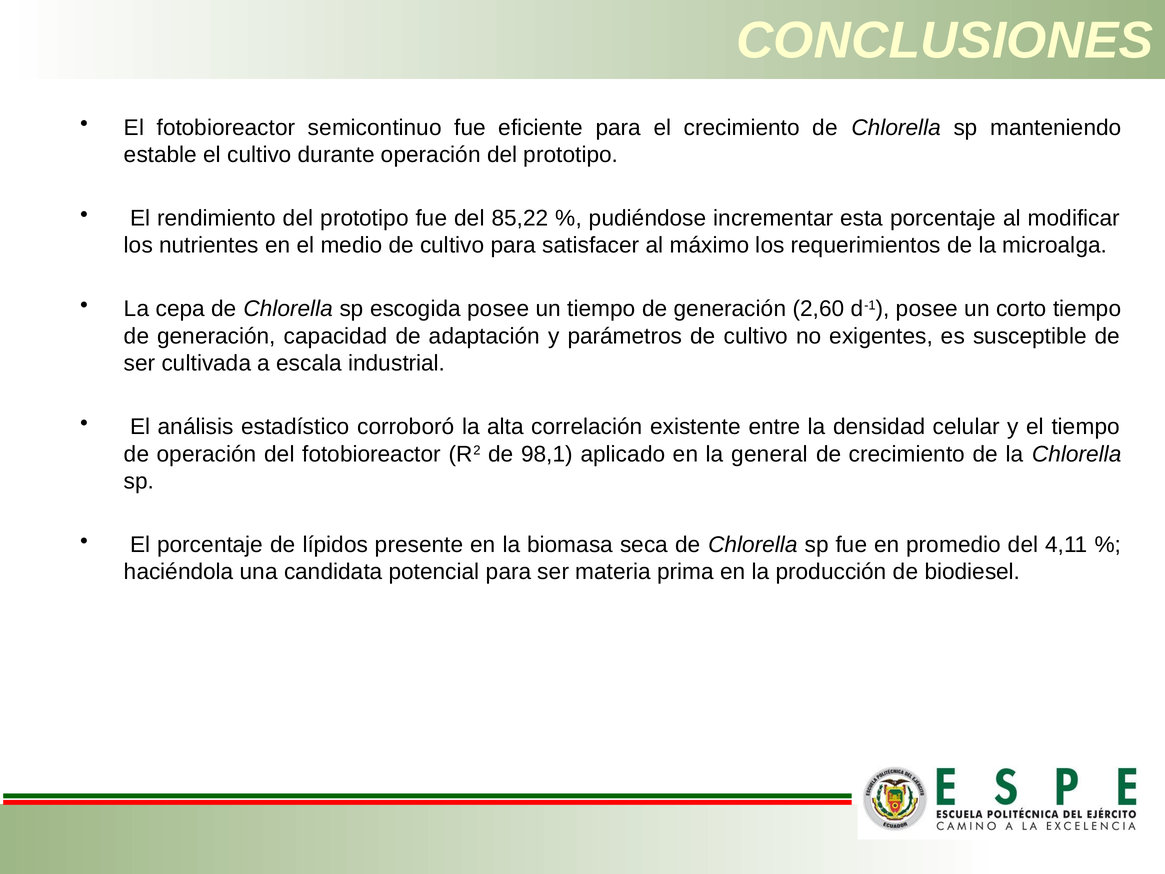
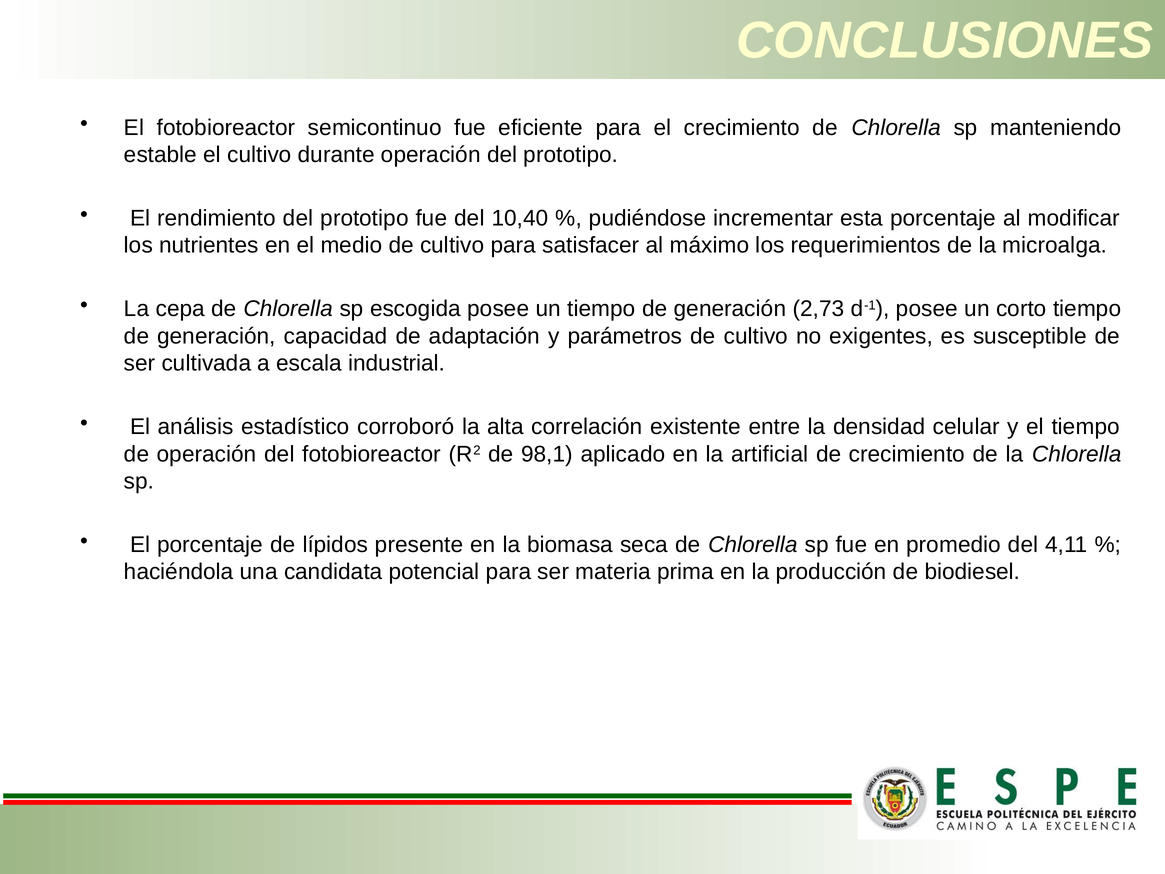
85,22: 85,22 -> 10,40 (520, 218)
2,60: 2,60 -> 2,73 (818, 309)
general: general -> artificial (770, 454)
